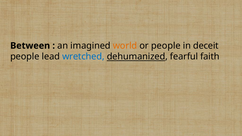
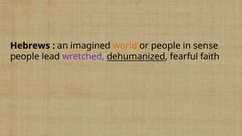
Between: Between -> Hebrews (30, 46)
deceit: deceit -> sense (206, 46)
wretched colour: blue -> purple (83, 57)
